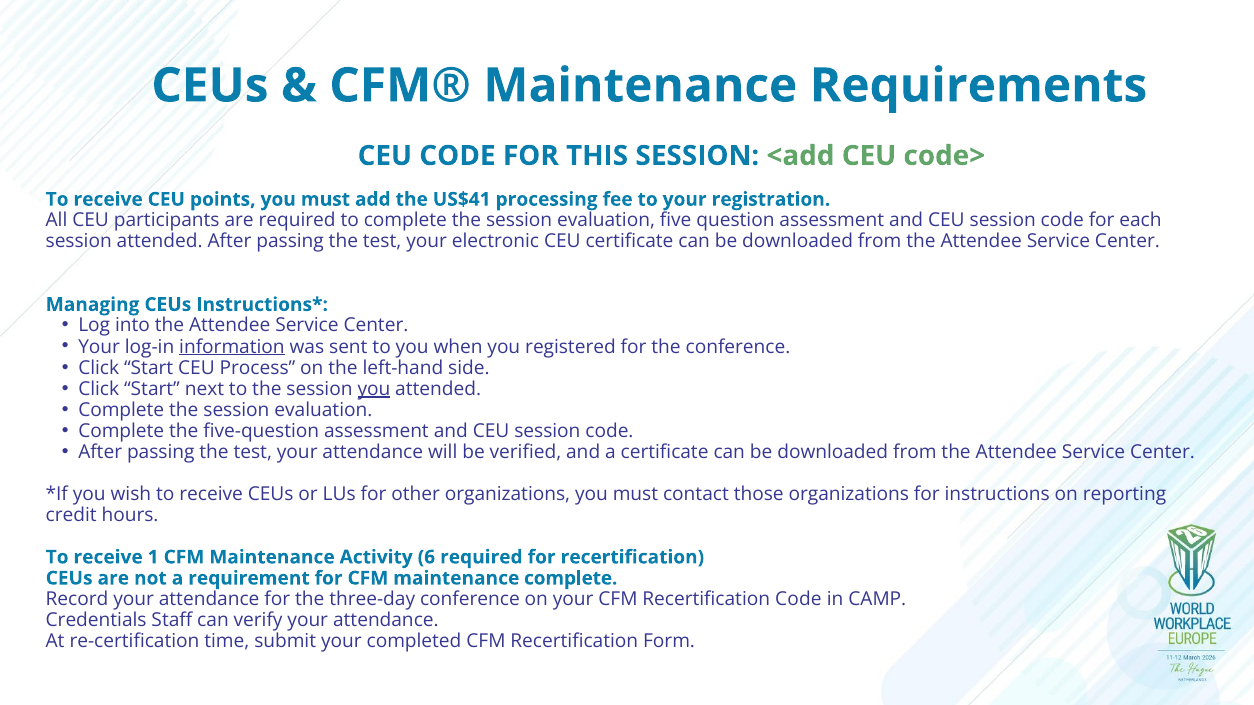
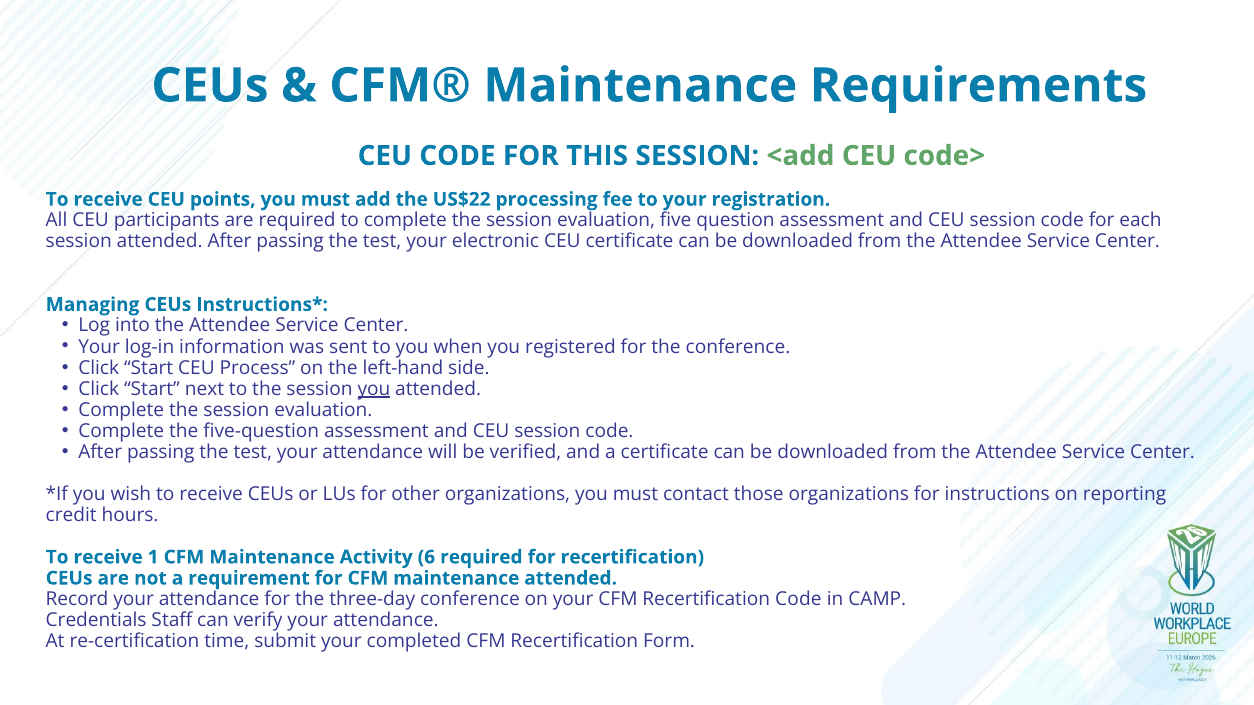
US$41: US$41 -> US$22 (462, 199)
information underline: present -> none (232, 347)
maintenance complete: complete -> attended (571, 578)
